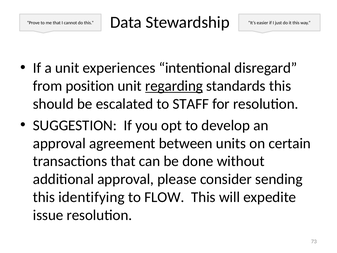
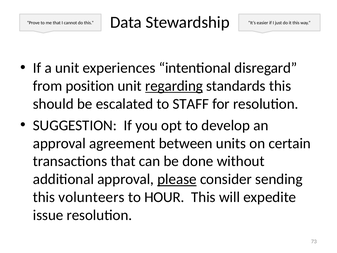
please underline: none -> present (177, 179)
identifying: identifying -> volunteers (91, 197)
FLOW: FLOW -> HOUR (164, 197)
